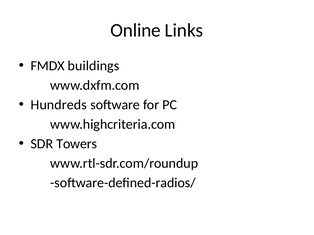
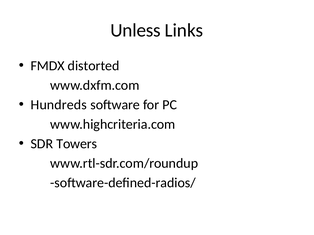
Online: Online -> Unless (136, 30)
buildings: buildings -> distorted (94, 66)
